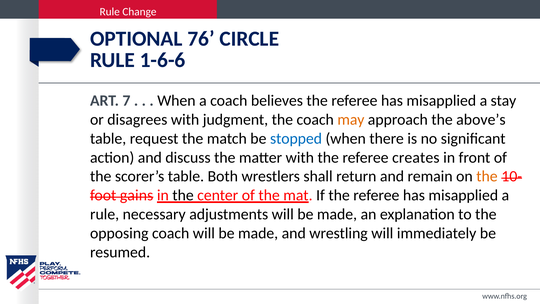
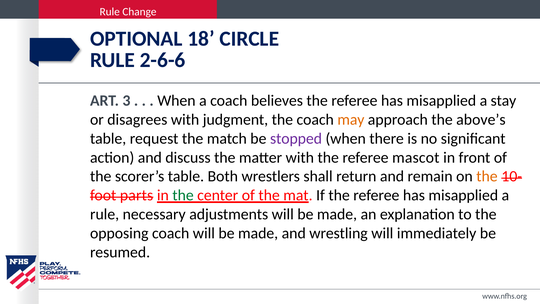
76: 76 -> 18 (201, 39)
1-6-6: 1-6-6 -> 2-6-6 (163, 60)
7: 7 -> 3 (126, 101)
stopped colour: blue -> purple (296, 138)
creates: creates -> mascot (416, 157)
gains: gains -> parts (137, 195)
the colour: black -> green (183, 195)
